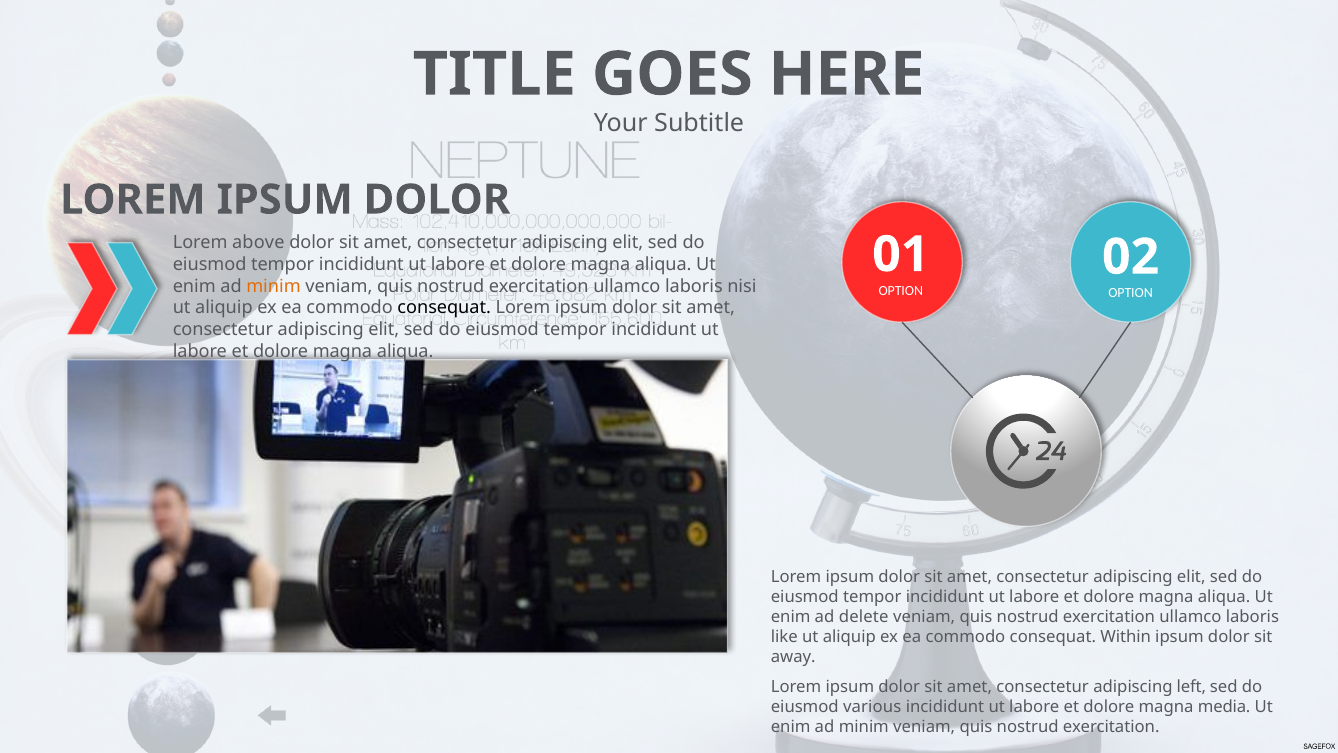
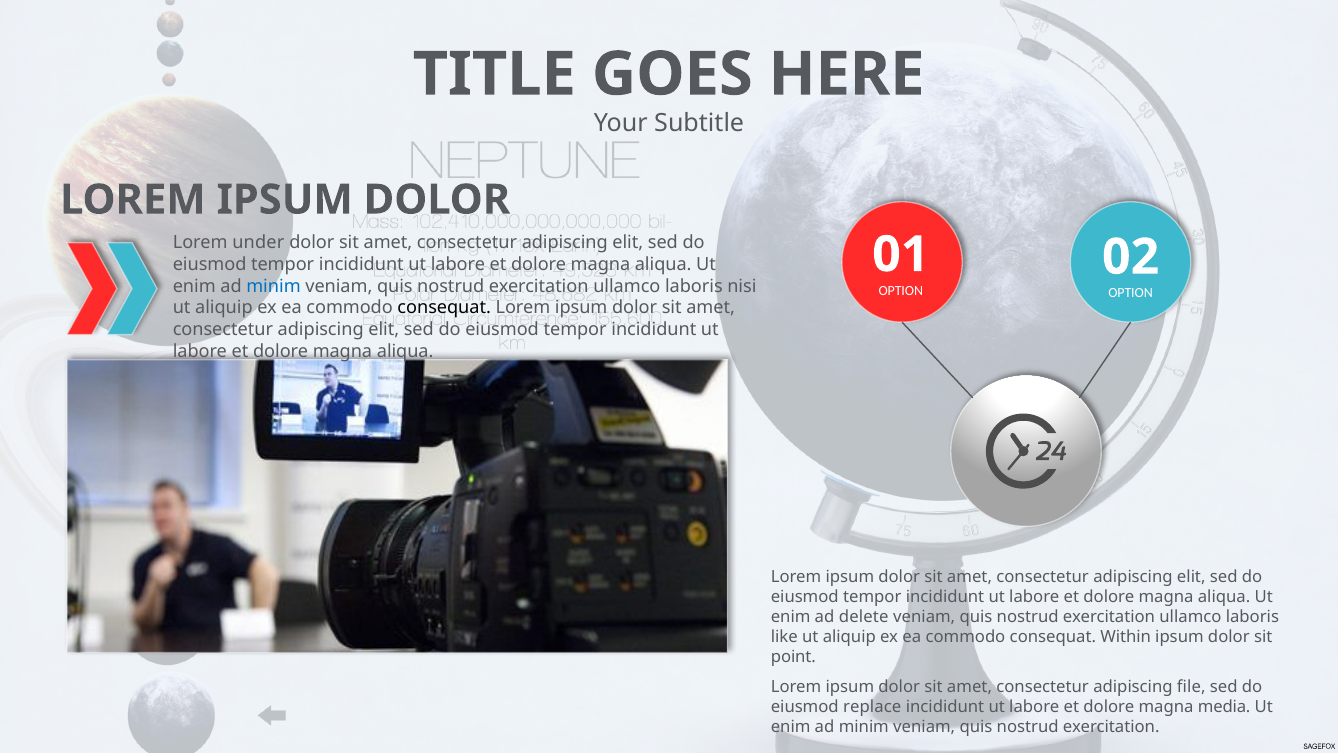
above: above -> under (258, 242)
minim colour: orange -> blue (274, 286)
away: away -> point (793, 657)
left: left -> file (1191, 686)
various: various -> replace (872, 706)
